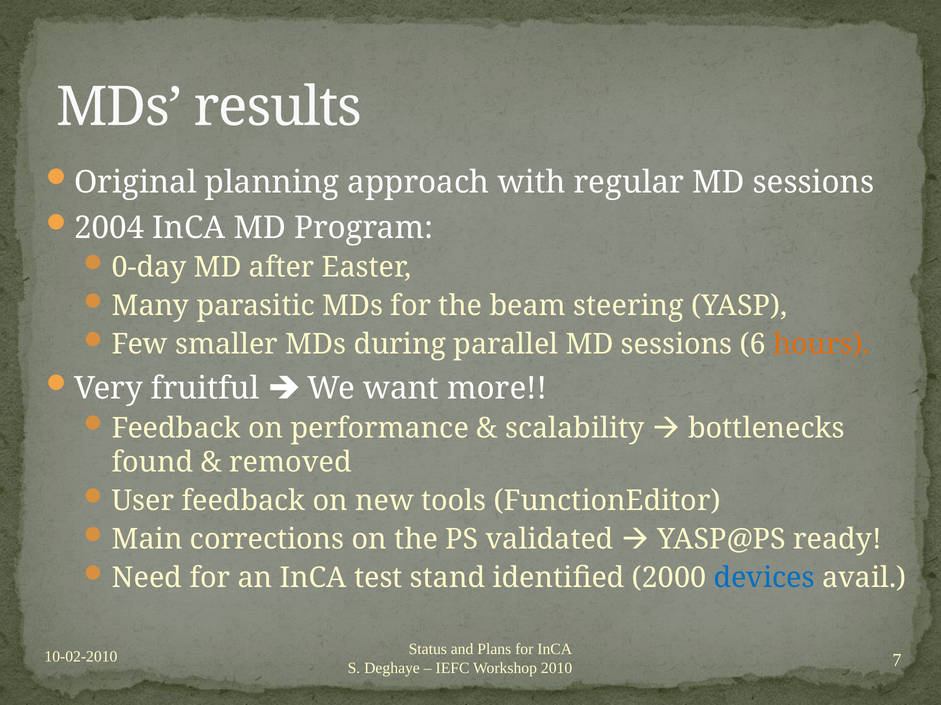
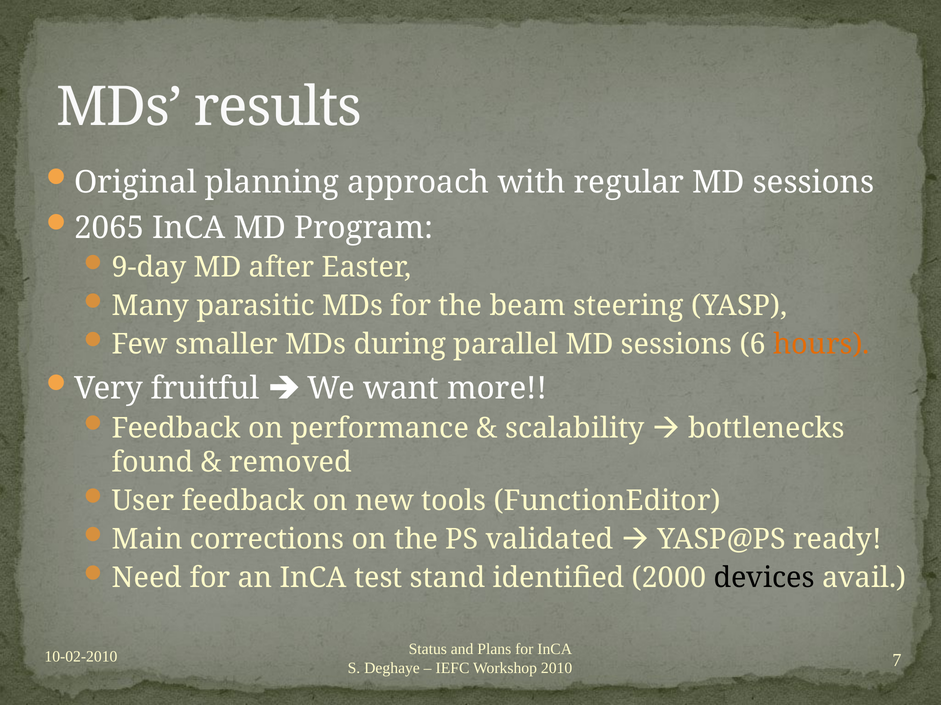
2004: 2004 -> 2065 (109, 228)
0-day: 0-day -> 9-day (149, 268)
devices colour: blue -> black (764, 578)
